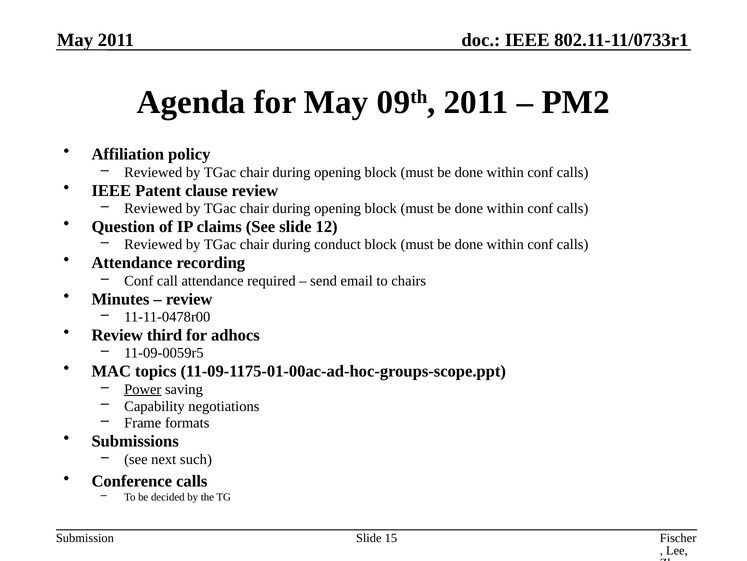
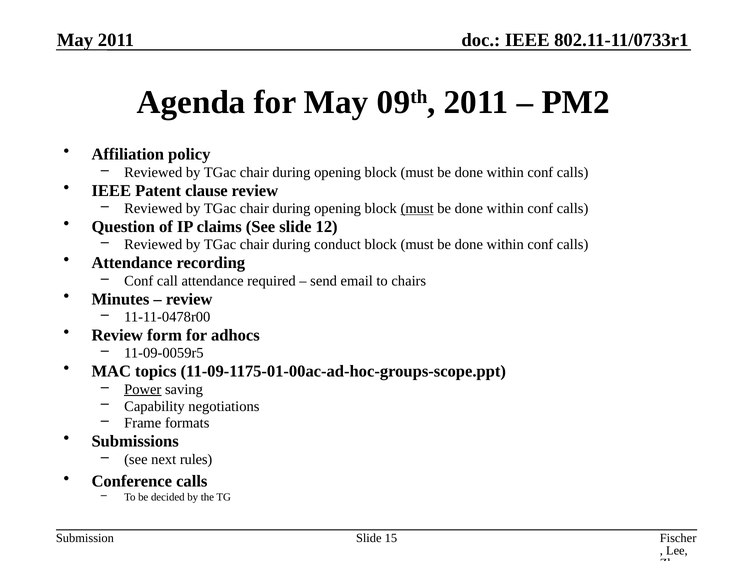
must underline: none -> present (417, 208)
third: third -> form (164, 335)
such: such -> rules (196, 459)
